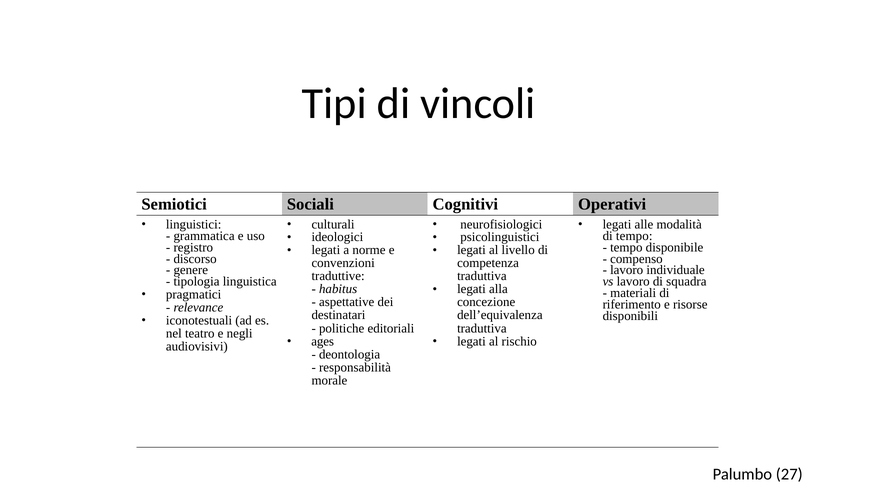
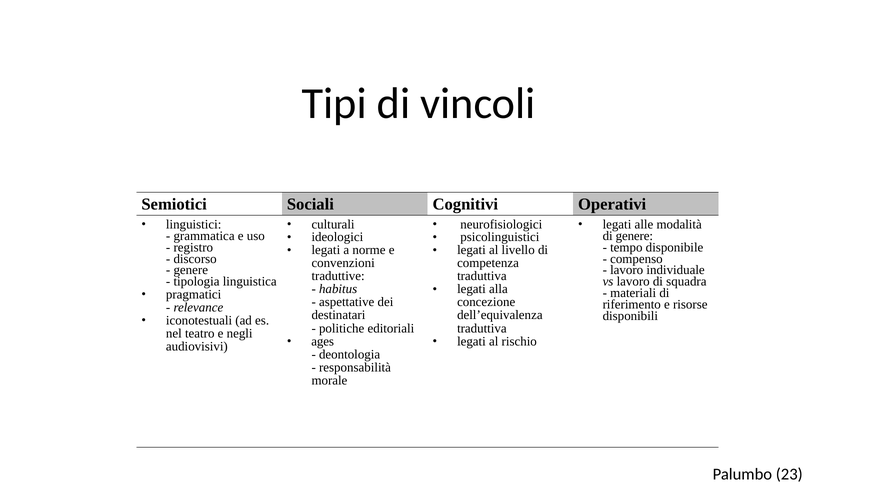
di tempo: tempo -> genere (634, 236)
27: 27 -> 23 (789, 474)
